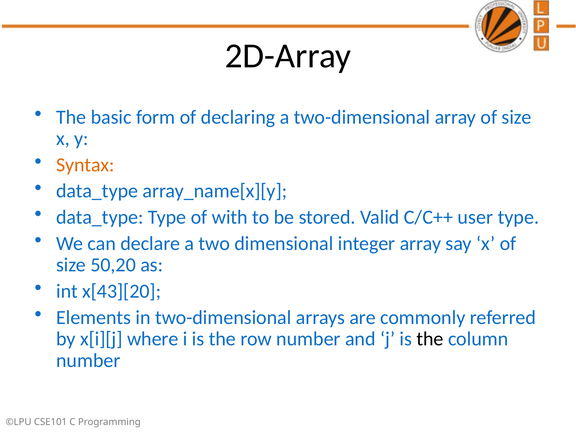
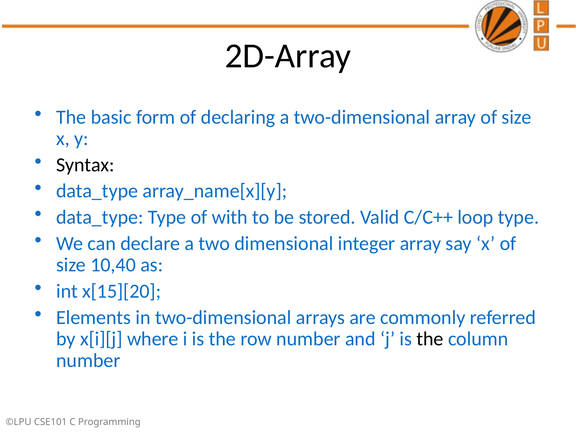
Syntax colour: orange -> black (85, 165)
user: user -> loop (475, 217)
50,20: 50,20 -> 10,40 (113, 265)
x[43][20: x[43][20 -> x[15][20 (122, 291)
